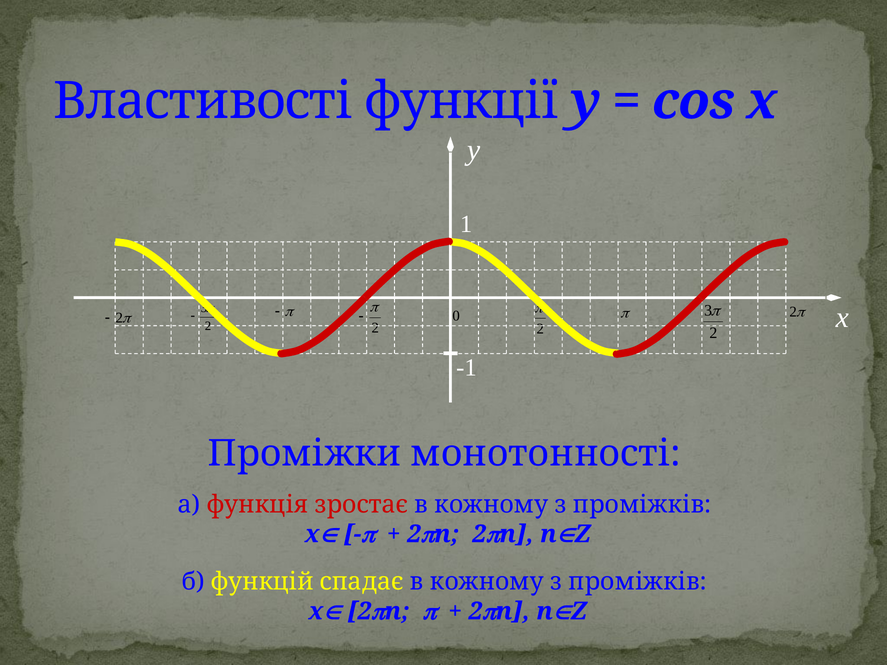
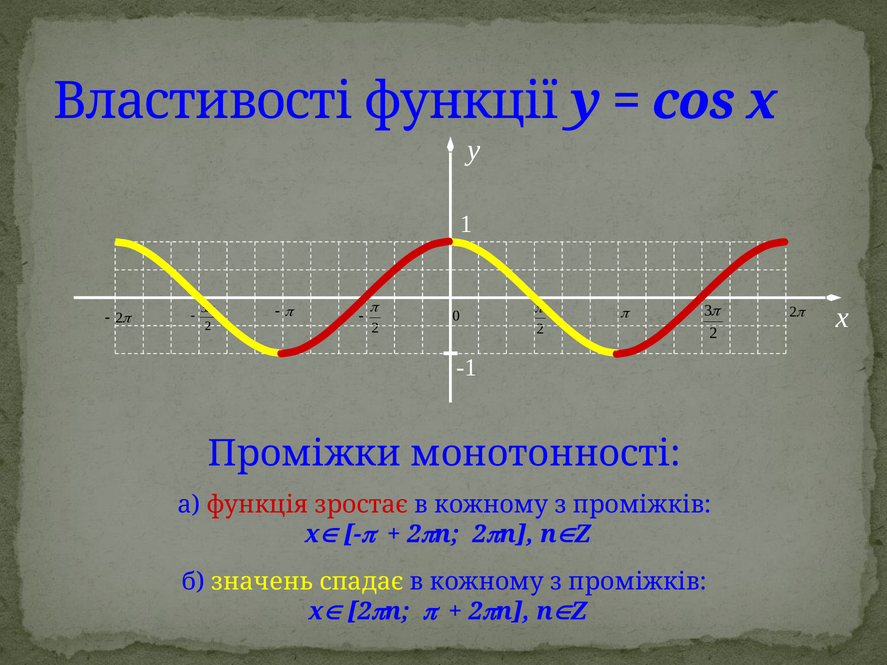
функцій: функцій -> значень (262, 582)
